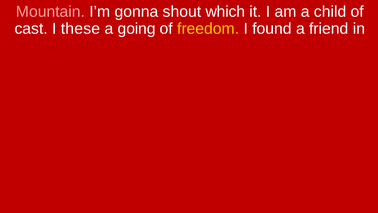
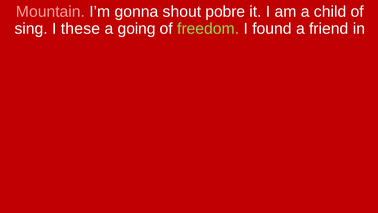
which: which -> pobre (225, 12)
cast: cast -> sing (31, 29)
freedom colour: yellow -> light green (208, 29)
